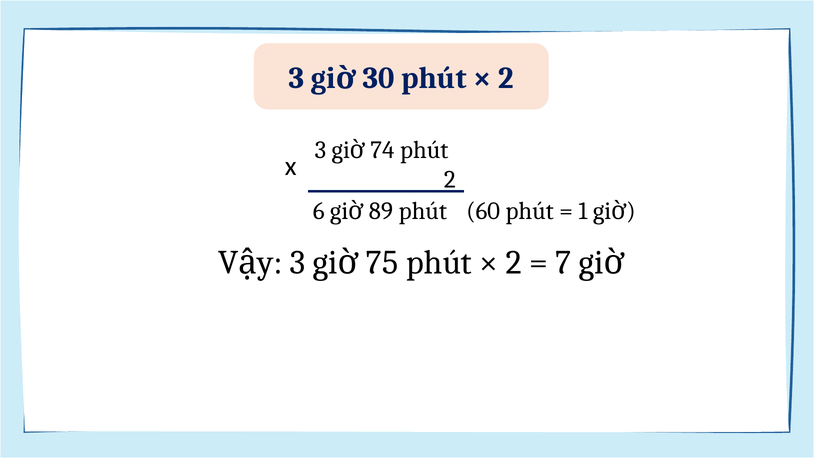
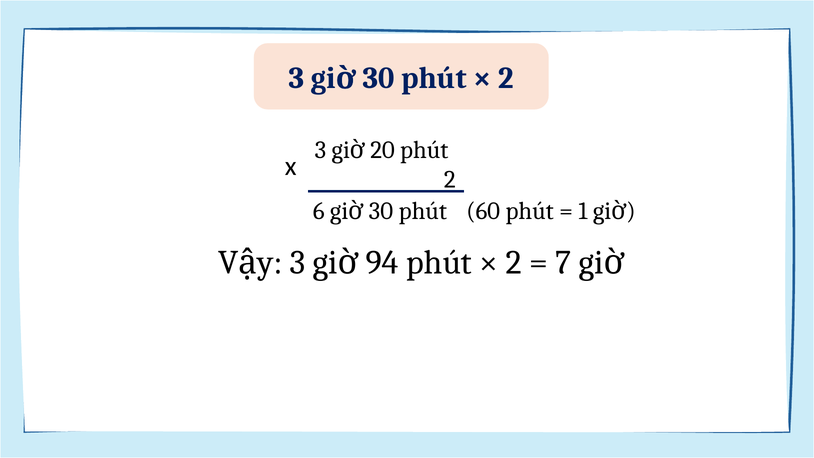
74: 74 -> 20 (383, 150)
89: 89 -> 30 (381, 211)
75: 75 -> 94 (382, 263)
